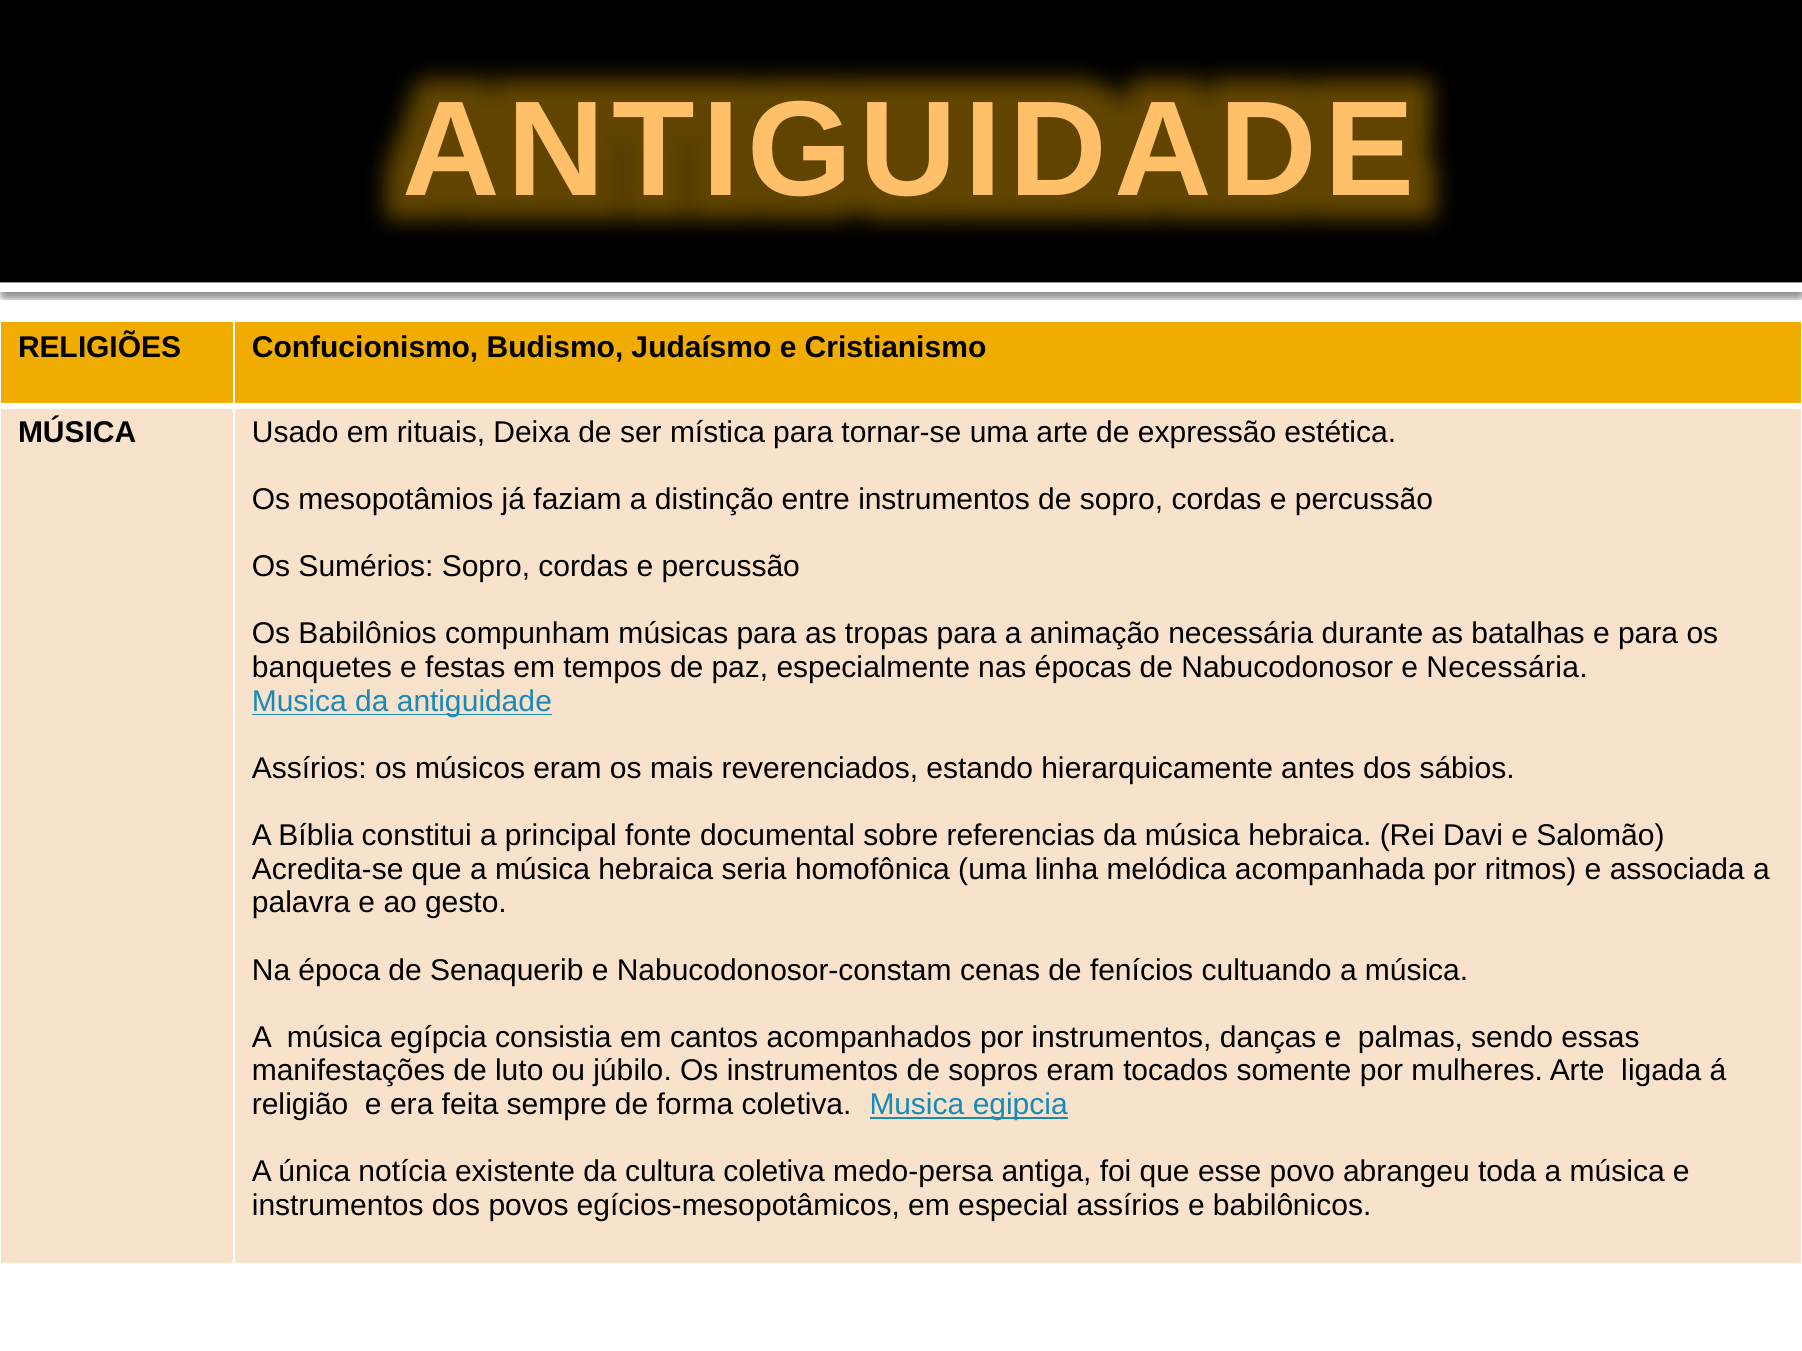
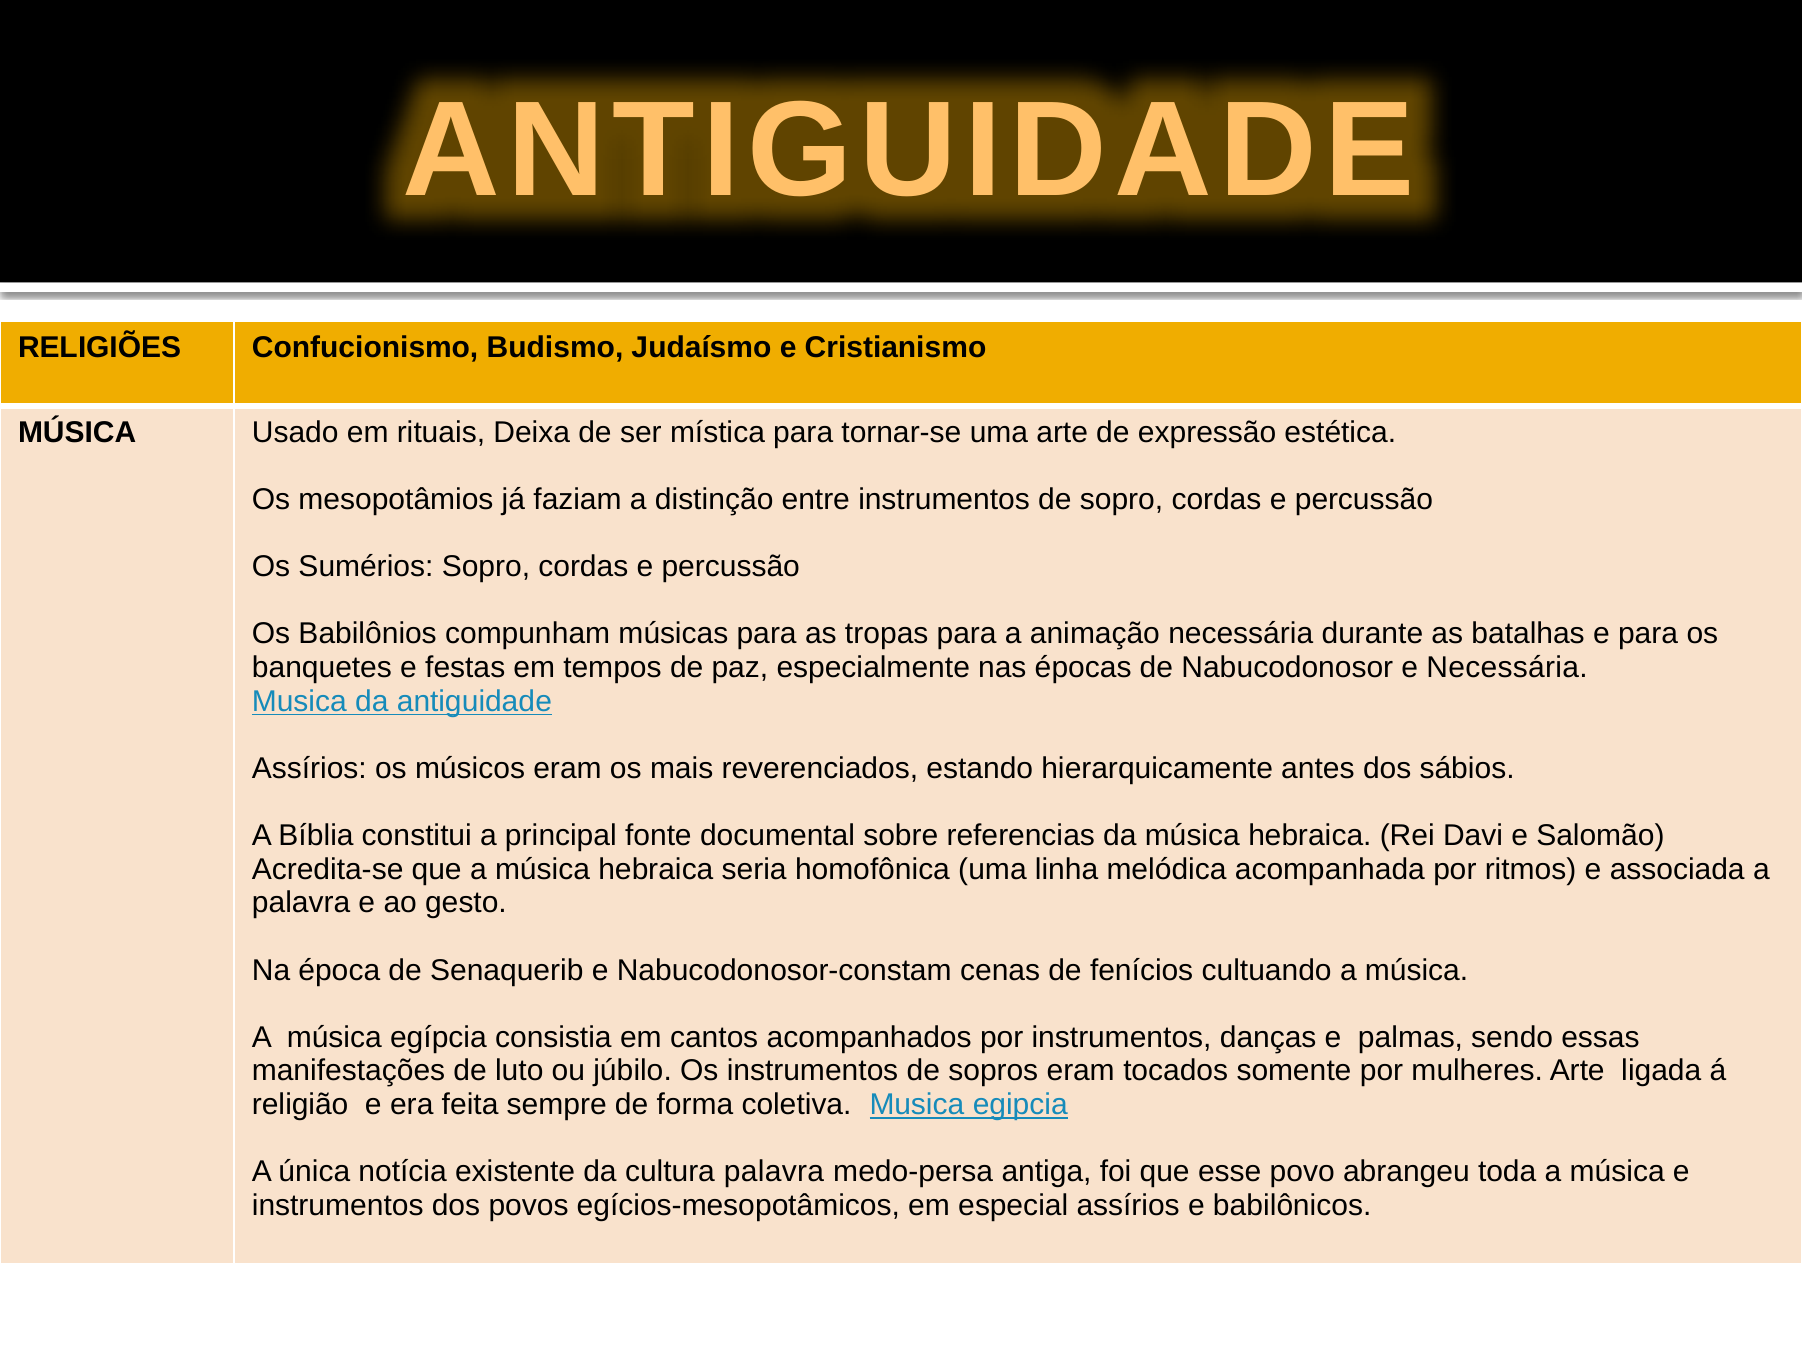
cultura coletiva: coletiva -> palavra (774, 1172)
